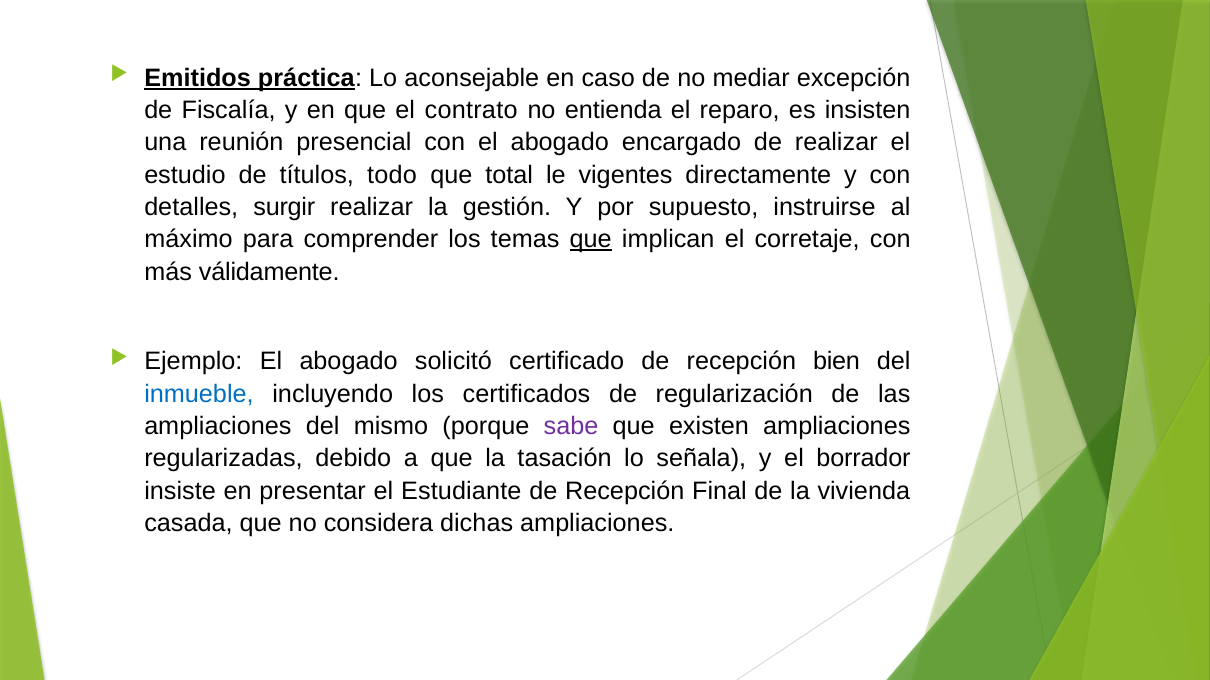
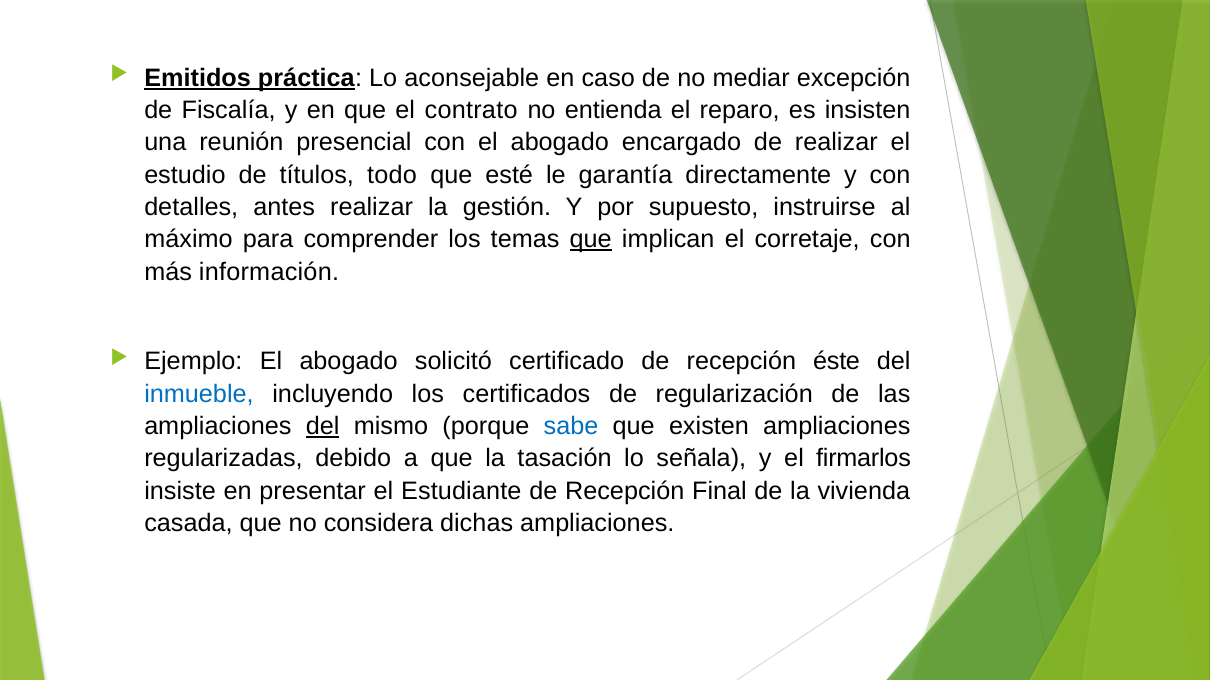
total: total -> esté (509, 175)
vigentes: vigentes -> garantía (625, 175)
surgir: surgir -> antes (284, 207)
válidamente: válidamente -> información (269, 272)
bien: bien -> éste (837, 362)
del underline: none -> present (323, 427)
sabe colour: purple -> blue (571, 427)
borrador: borrador -> firmarlos (864, 459)
